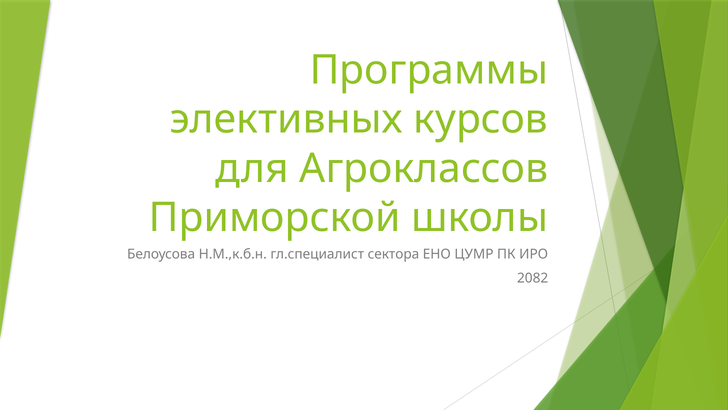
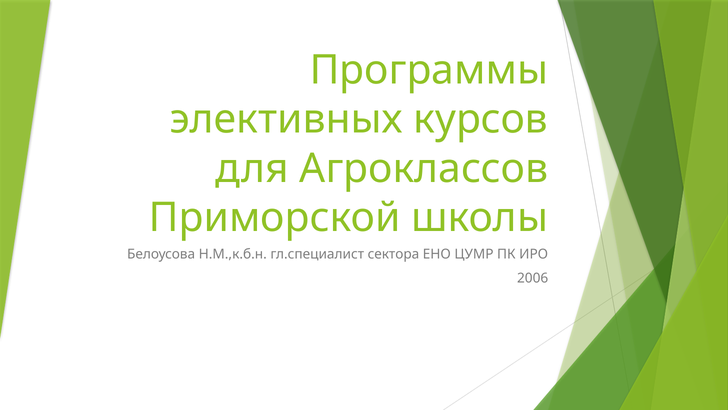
2082: 2082 -> 2006 (533, 278)
